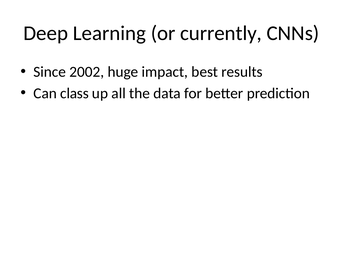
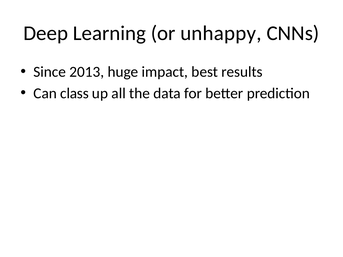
currently: currently -> unhappy (221, 33)
2002: 2002 -> 2013 (87, 72)
